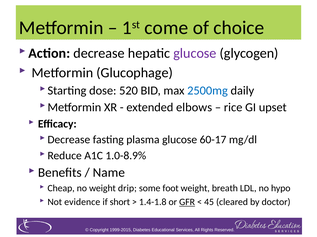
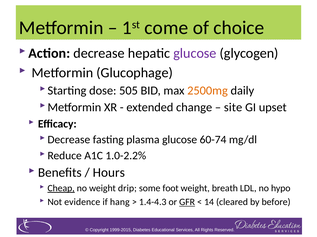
520: 520 -> 505 (128, 91)
2500mg colour: blue -> orange (208, 91)
elbows: elbows -> change (194, 108)
rice: rice -> site (233, 108)
60-17: 60-17 -> 60-74 (213, 140)
1.0-8.9%: 1.0-8.9% -> 1.0-2.2% (126, 156)
Name: Name -> Hours (109, 173)
Cheap underline: none -> present (61, 189)
short: short -> hang (120, 203)
1.4-1.8: 1.4-1.8 -> 1.4-4.3 (153, 203)
45: 45 -> 14 (209, 203)
doctor: doctor -> before (276, 203)
